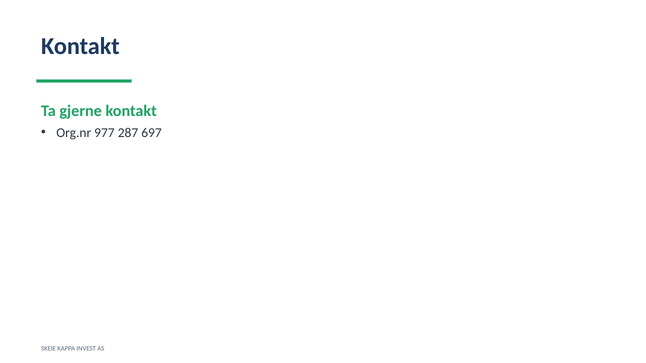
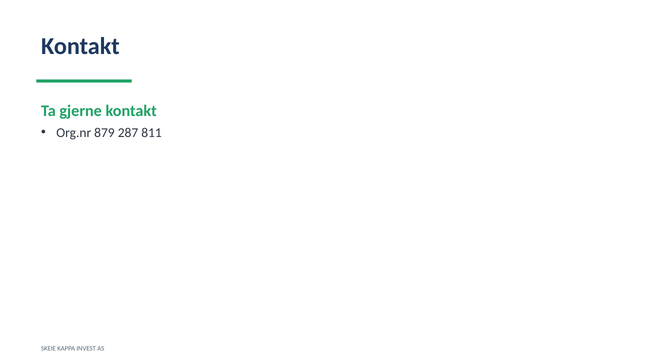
977: 977 -> 879 (104, 133)
697: 697 -> 811 (152, 133)
